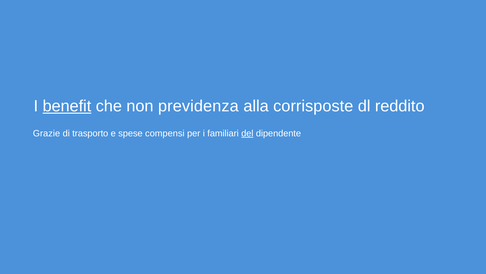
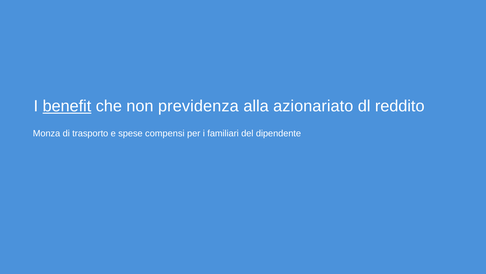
corrisposte: corrisposte -> azionariato (313, 106)
Grazie: Grazie -> Monza (47, 133)
del underline: present -> none (247, 133)
